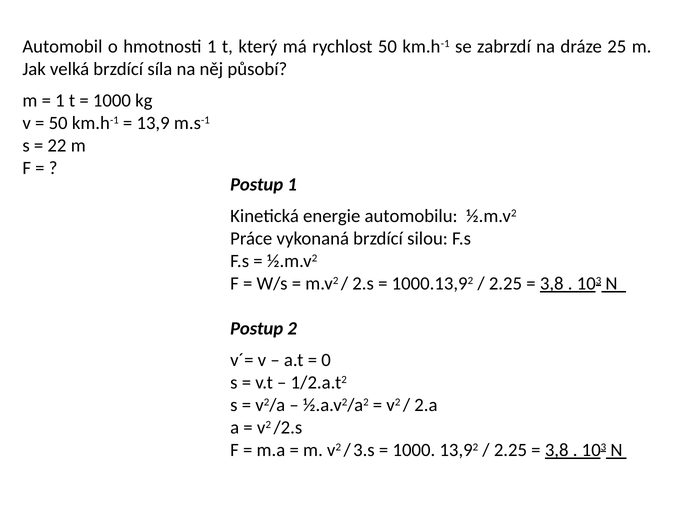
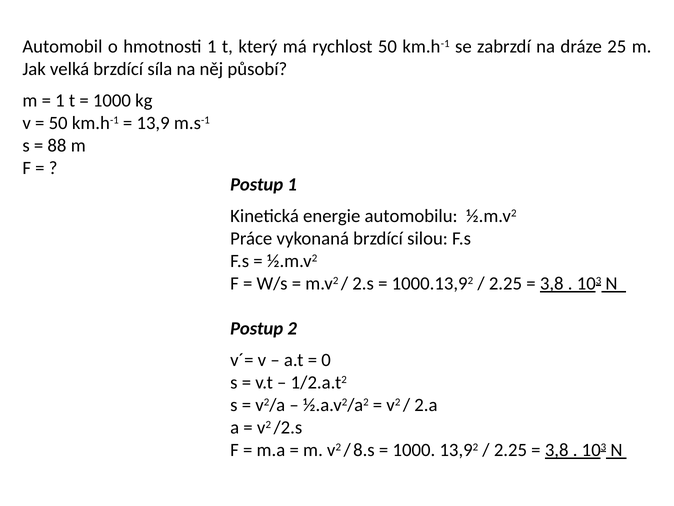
22: 22 -> 88 (57, 145)
3.s: 3.s -> 8.s (364, 450)
